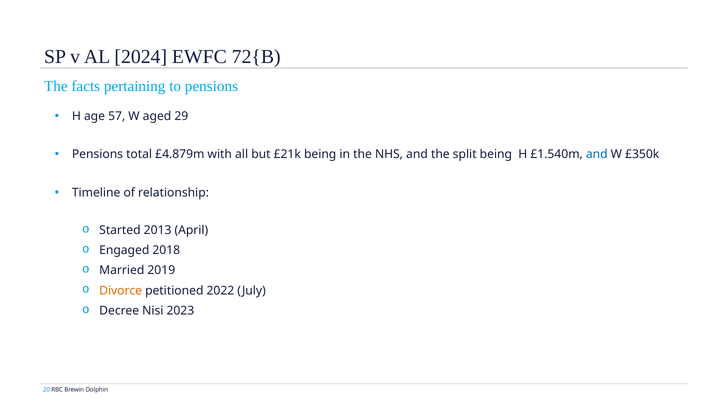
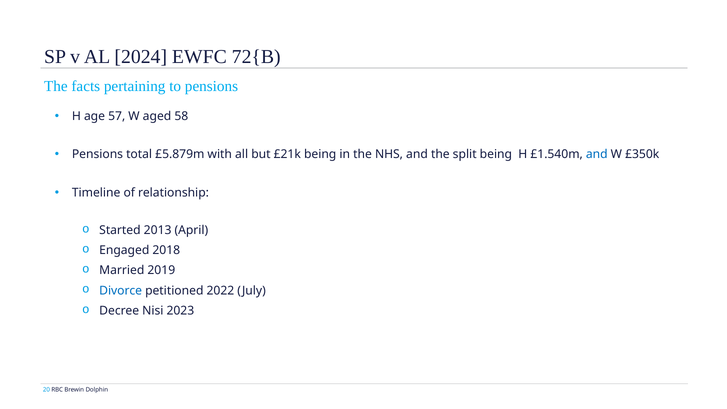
29: 29 -> 58 (181, 116)
£4.879m: £4.879m -> £5.879m (180, 154)
Divorce colour: orange -> blue (121, 291)
